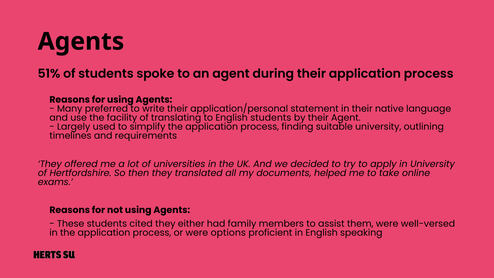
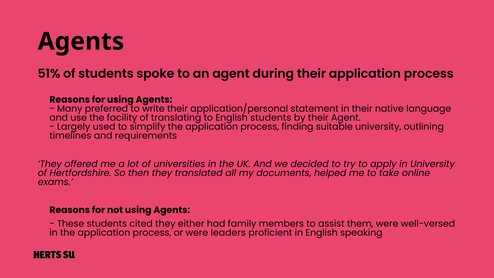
options: options -> leaders (228, 233)
